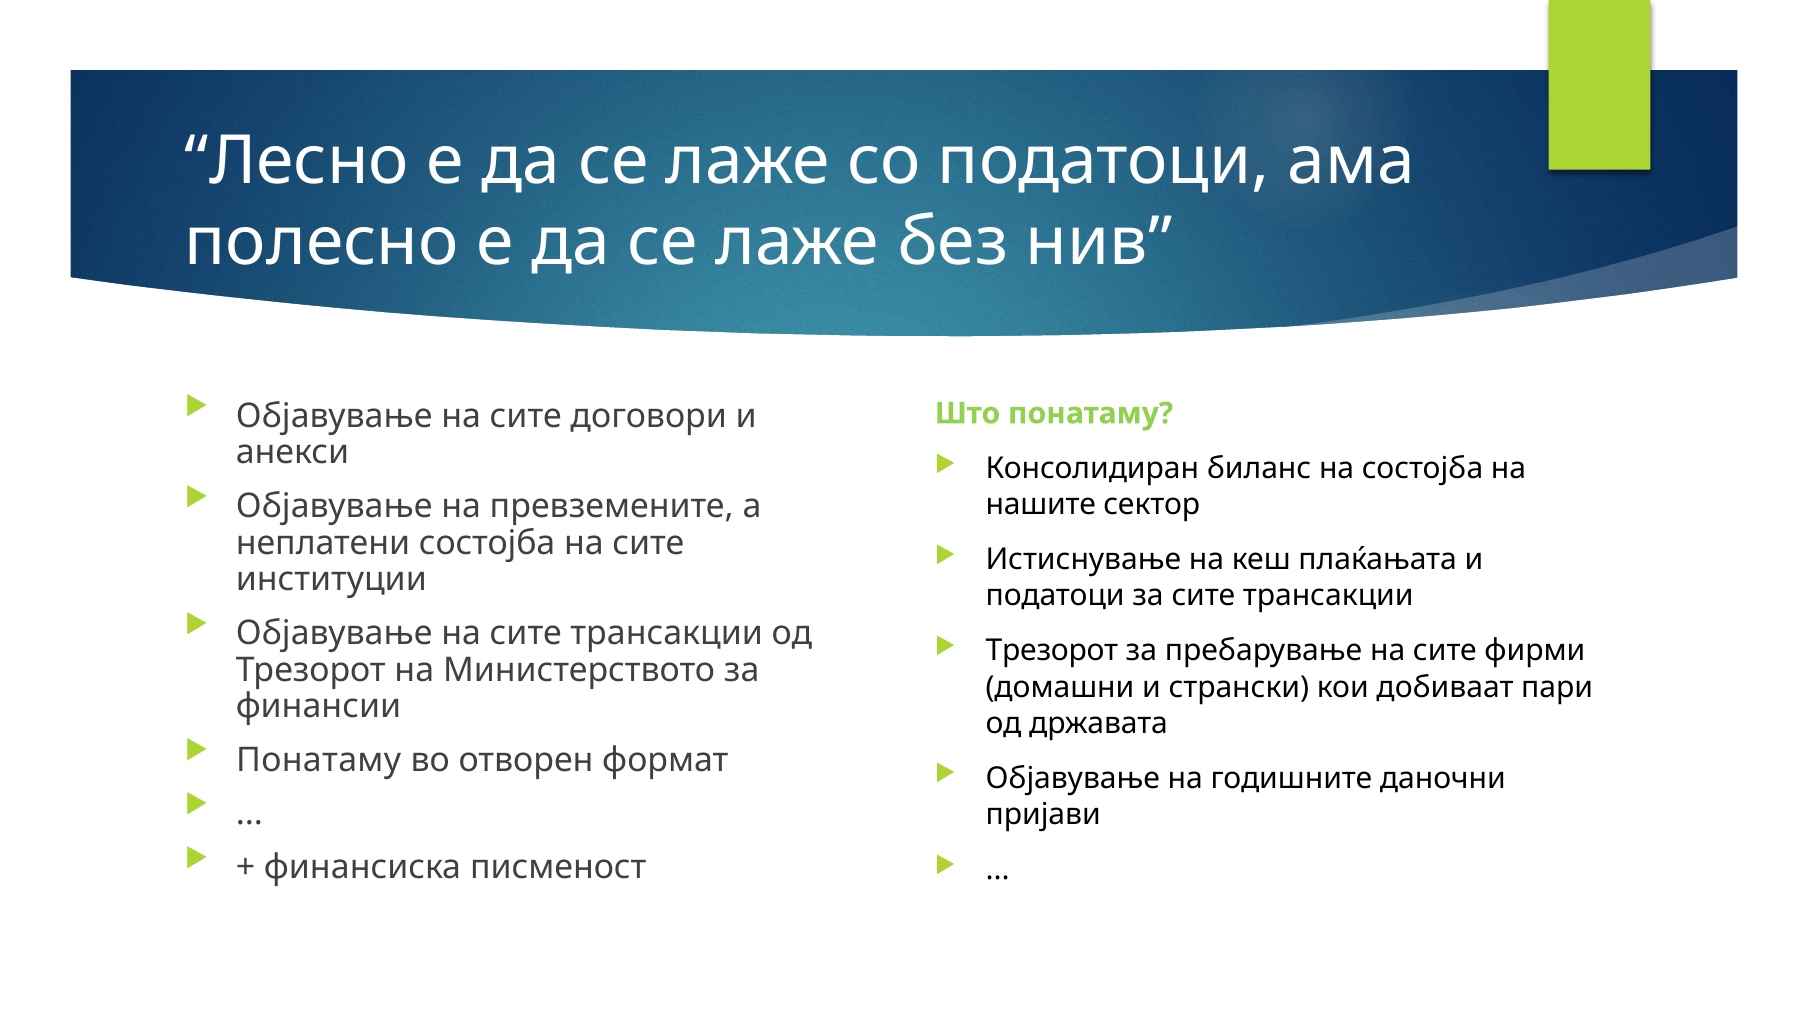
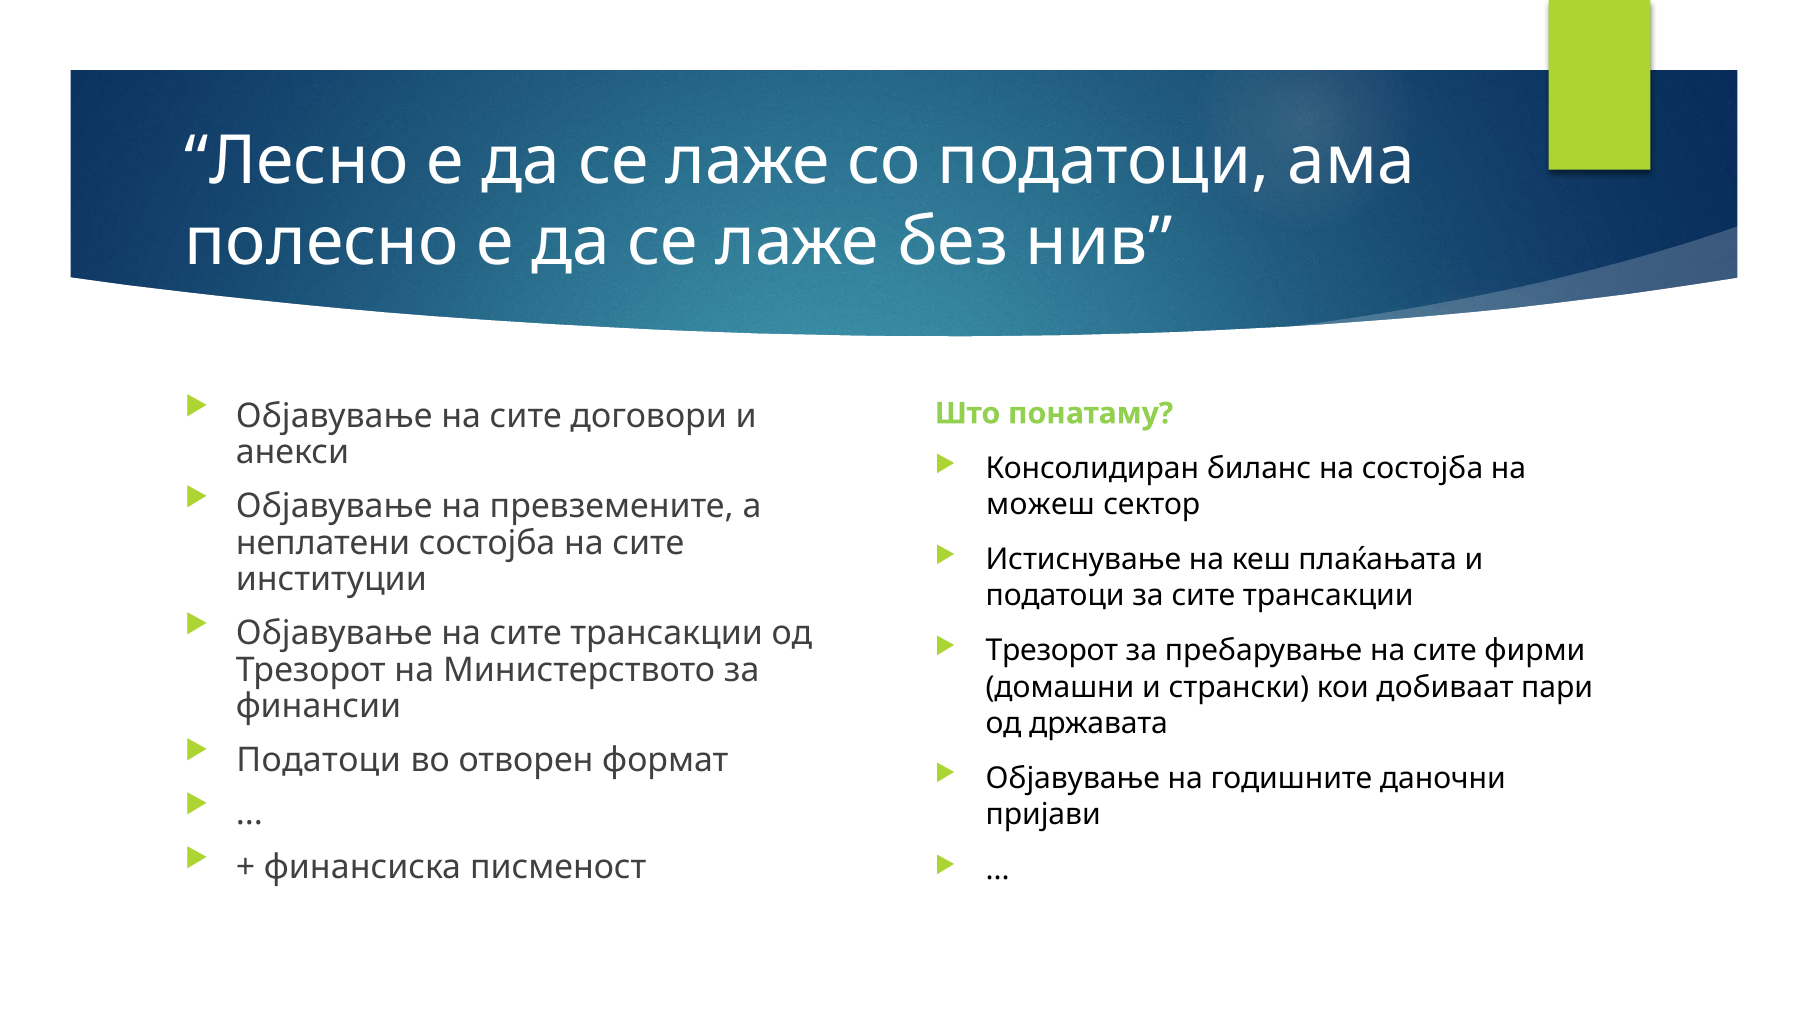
нашите: нашите -> можеш (1041, 504)
Понатаму: Понатаму -> Податоци (319, 760)
